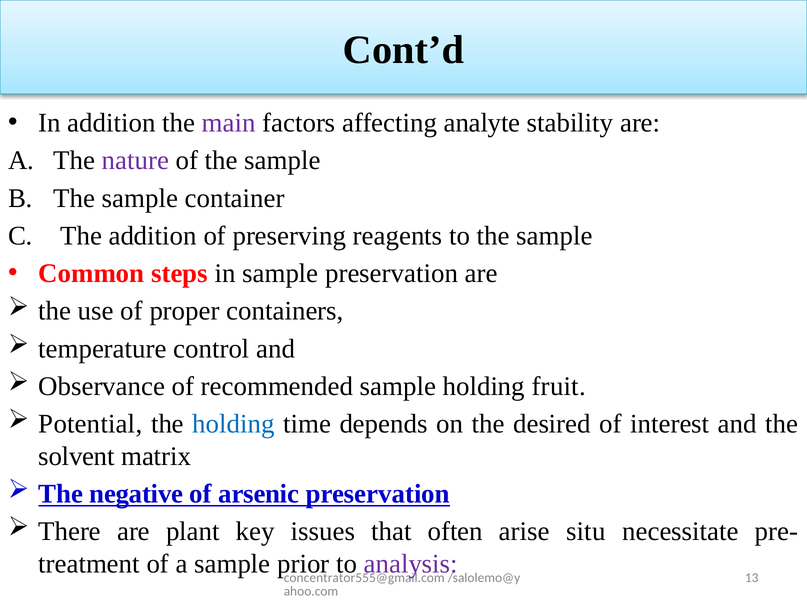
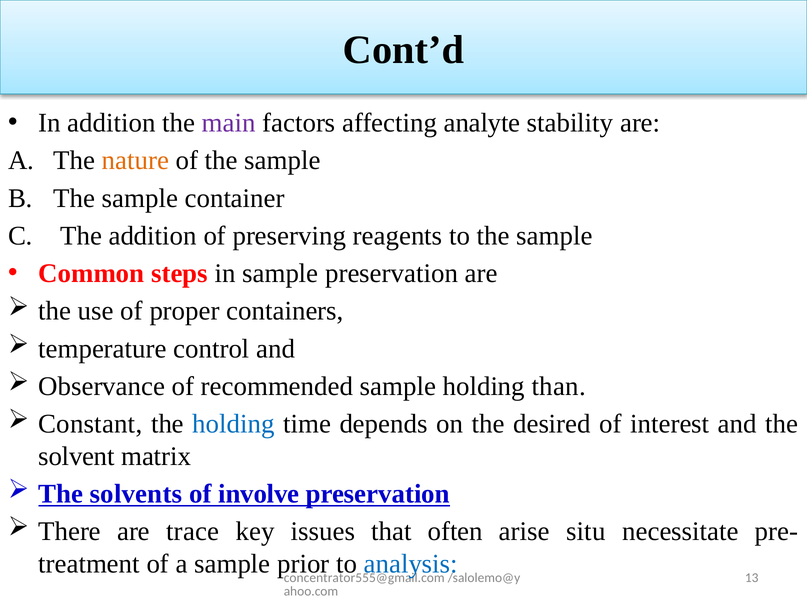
nature colour: purple -> orange (135, 161)
fruit: fruit -> than (559, 386)
Potential: Potential -> Constant (90, 424)
negative: negative -> solvents (136, 494)
arsenic: arsenic -> involve (259, 494)
plant: plant -> trace (193, 532)
analysis colour: purple -> blue (411, 564)
